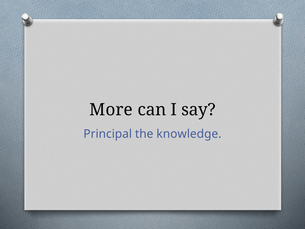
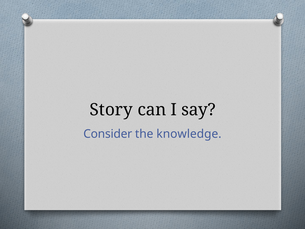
More: More -> Story (111, 110)
Principal: Principal -> Consider (108, 134)
